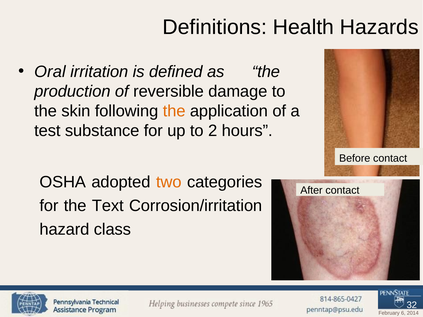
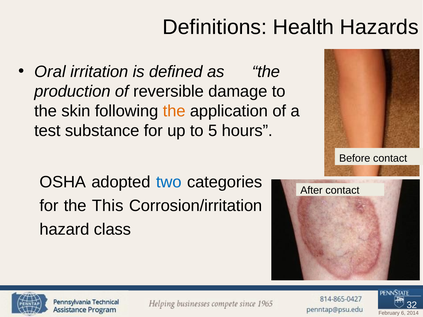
2: 2 -> 5 (213, 131)
two colour: orange -> blue (169, 182)
Text: Text -> This (108, 206)
